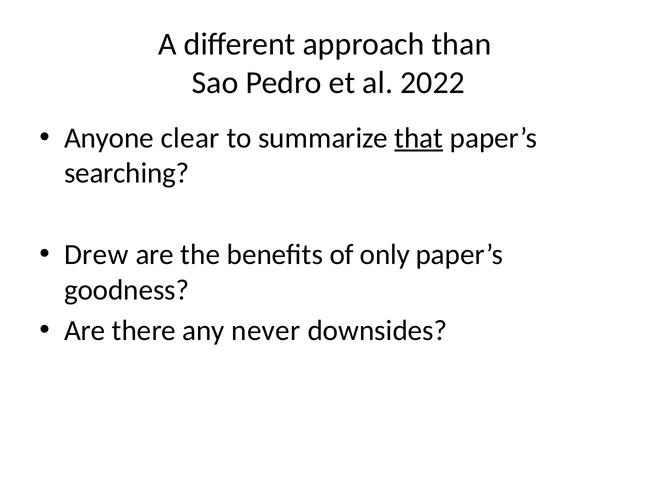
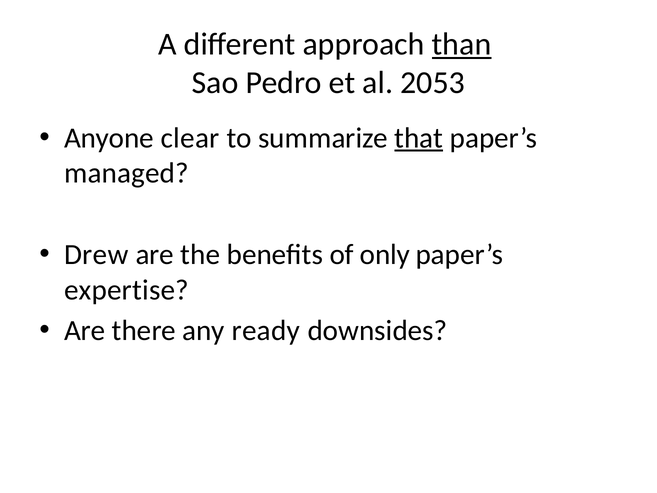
than underline: none -> present (462, 44)
2022: 2022 -> 2053 (433, 83)
searching: searching -> managed (126, 173)
goodness: goodness -> expertise (126, 290)
never: never -> ready (266, 331)
